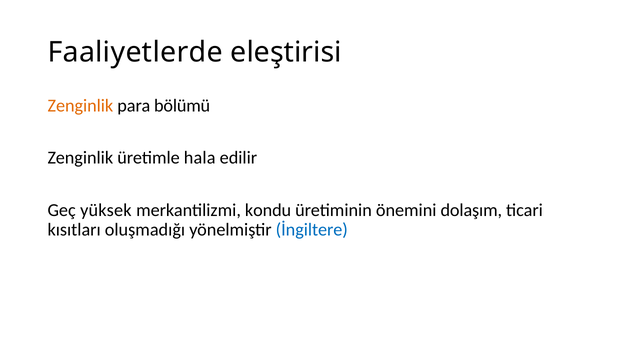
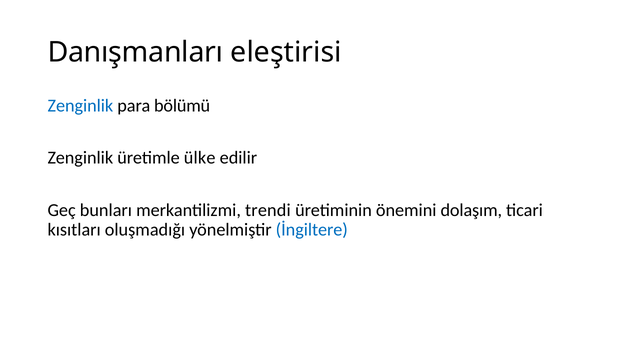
Faaliyetlerde: Faaliyetlerde -> Danışmanları (135, 52)
Zenginlik colour: orange -> blue (80, 106)
hala: hala -> ülke (200, 158)
yüksek: yüksek -> bunları (106, 210)
kondu: kondu -> trendi (268, 210)
